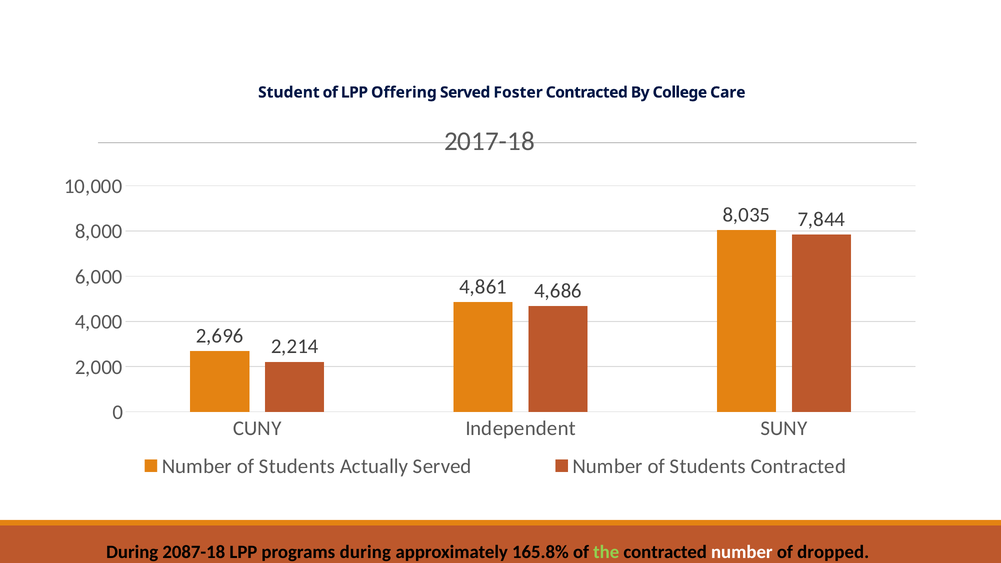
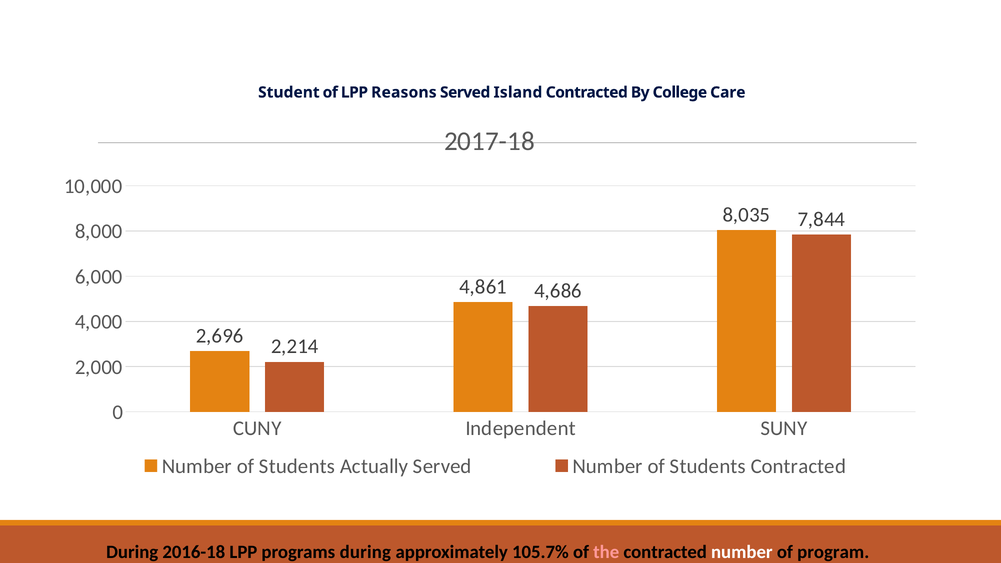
Offering: Offering -> Reasons (404, 92)
Foster: Foster -> Island (518, 92)
2087-18: 2087-18 -> 2016-18 (194, 552)
165.8%: 165.8% -> 105.7% (540, 552)
the colour: light green -> pink (606, 552)
dropped: dropped -> program (833, 552)
